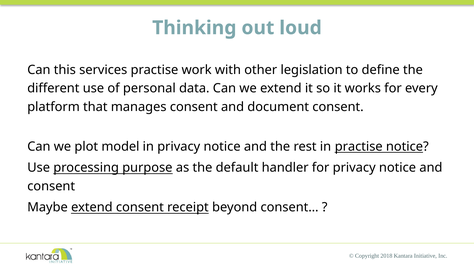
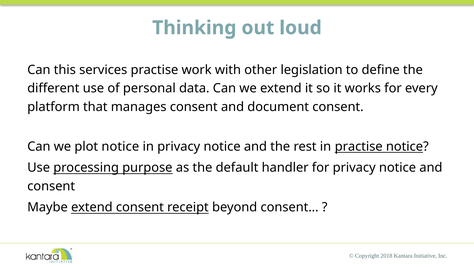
plot model: model -> notice (120, 146)
